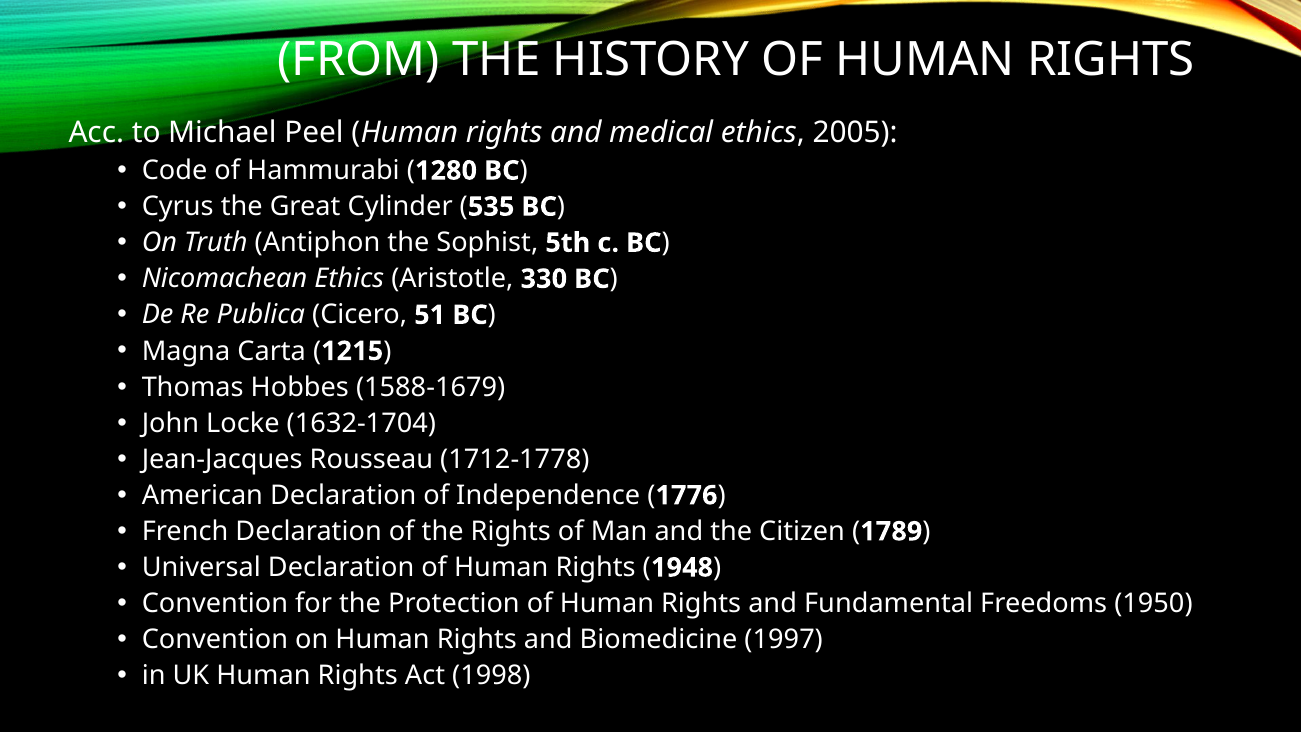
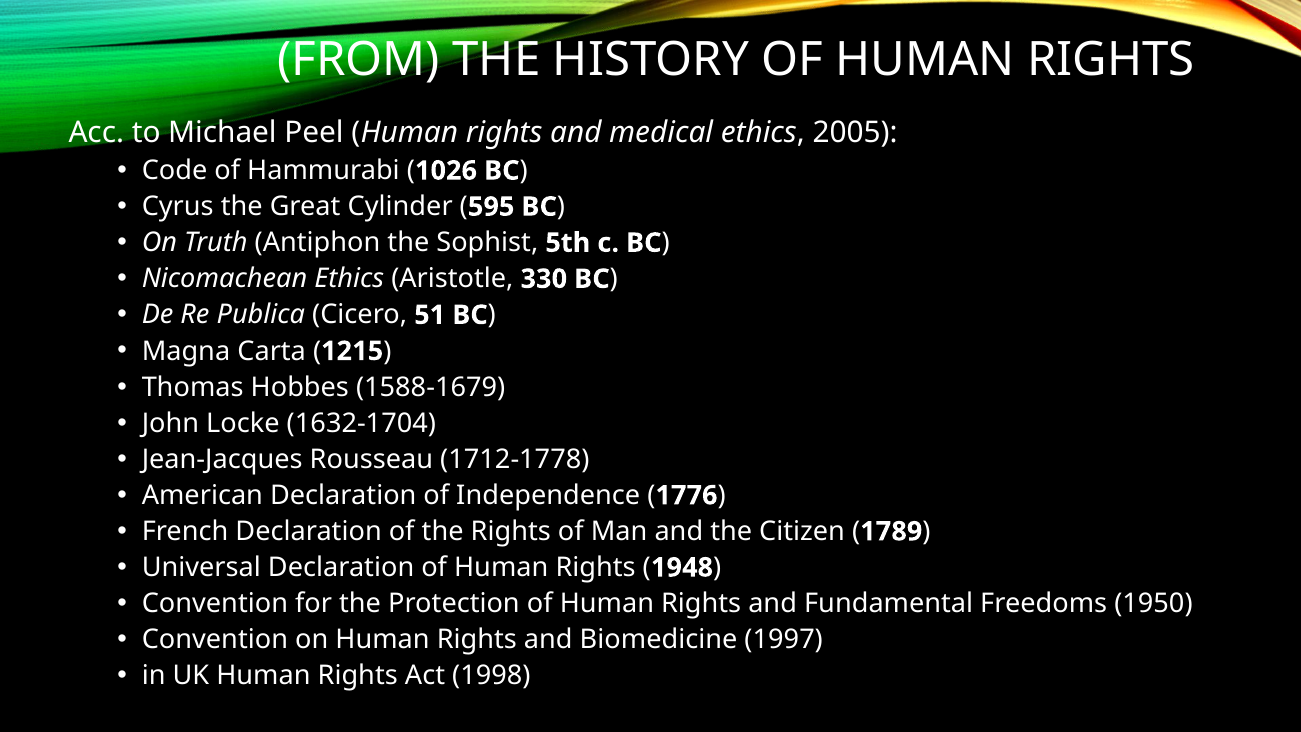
1280: 1280 -> 1026 (446, 171)
535: 535 -> 595 (491, 207)
